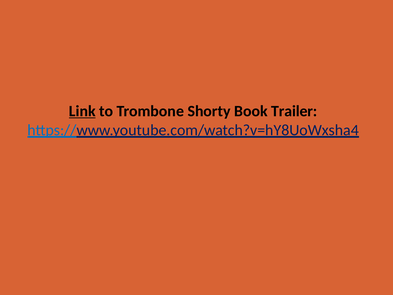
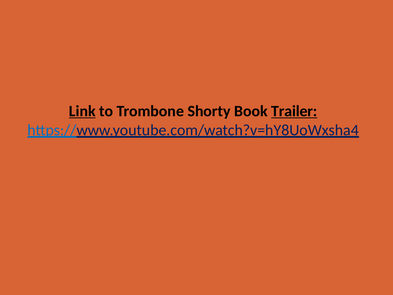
Trailer underline: none -> present (294, 111)
